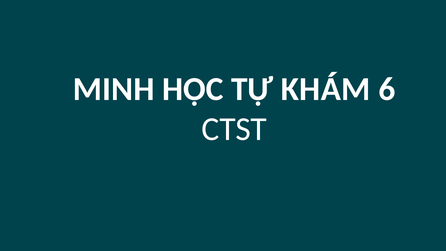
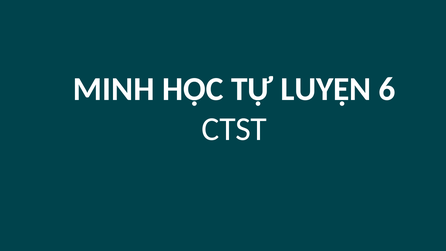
KHÁM: KHÁM -> LUYỆN (326, 89)
